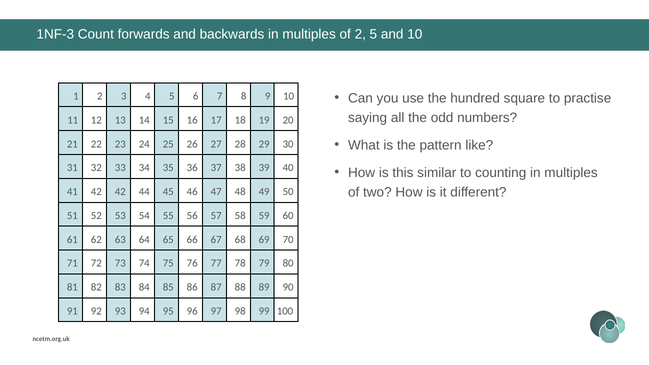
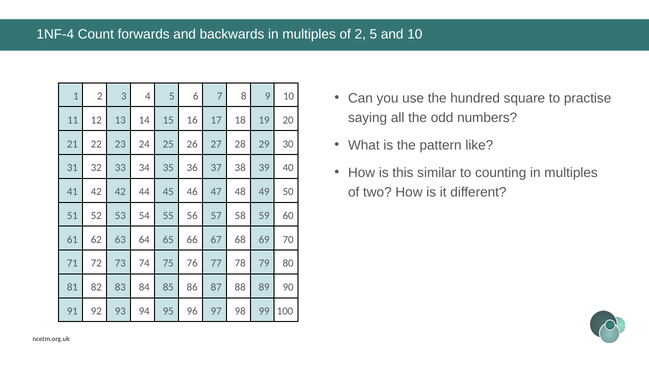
1NF-3: 1NF-3 -> 1NF-4 (55, 34)
